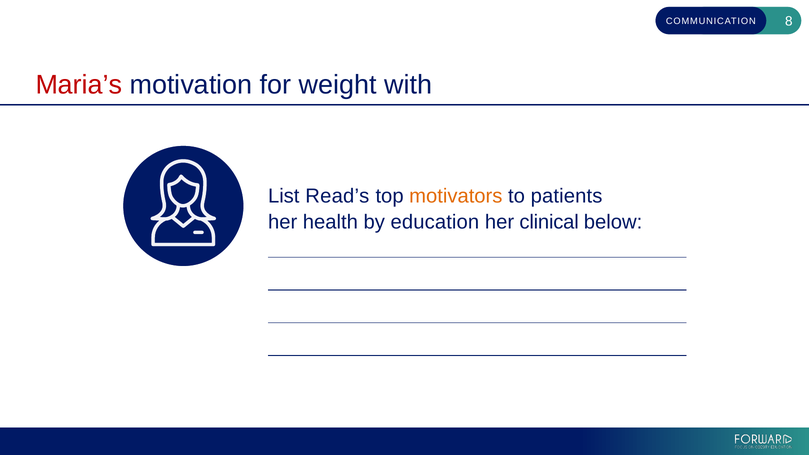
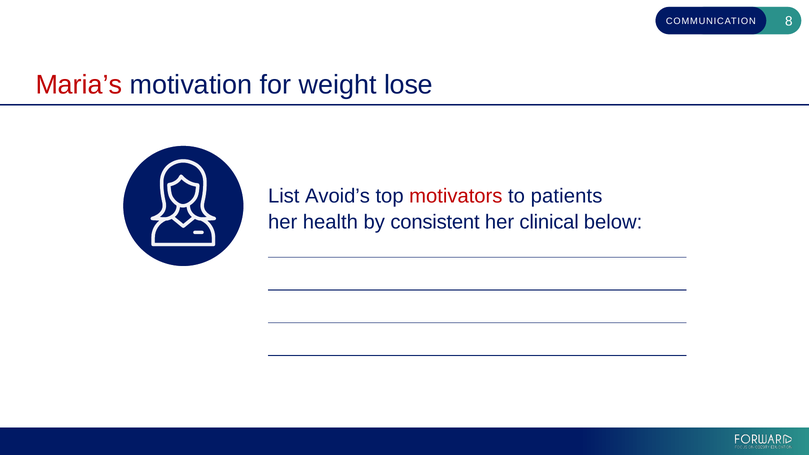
with: with -> lose (408, 85)
Read’s: Read’s -> Avoid’s (337, 196)
motivators colour: orange -> red (456, 196)
education: education -> consistent (435, 222)
